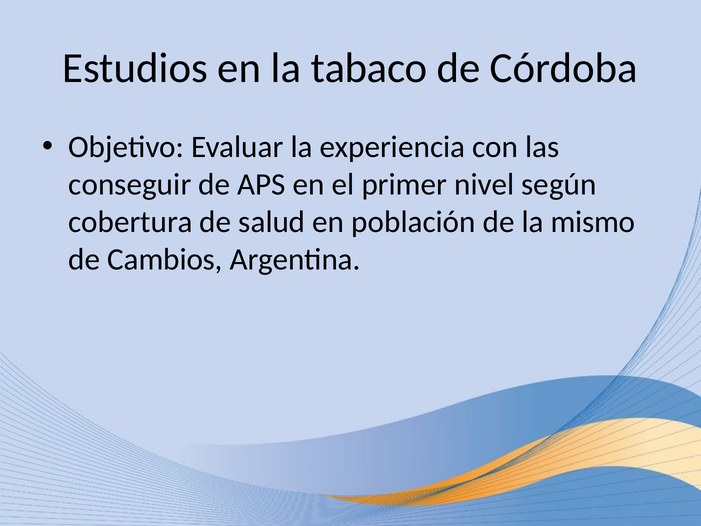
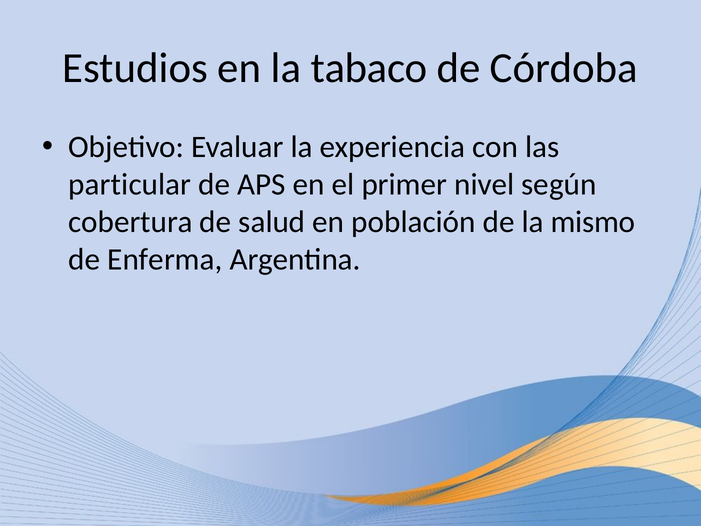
conseguir: conseguir -> particular (130, 184)
Cambios: Cambios -> Enferma (165, 259)
